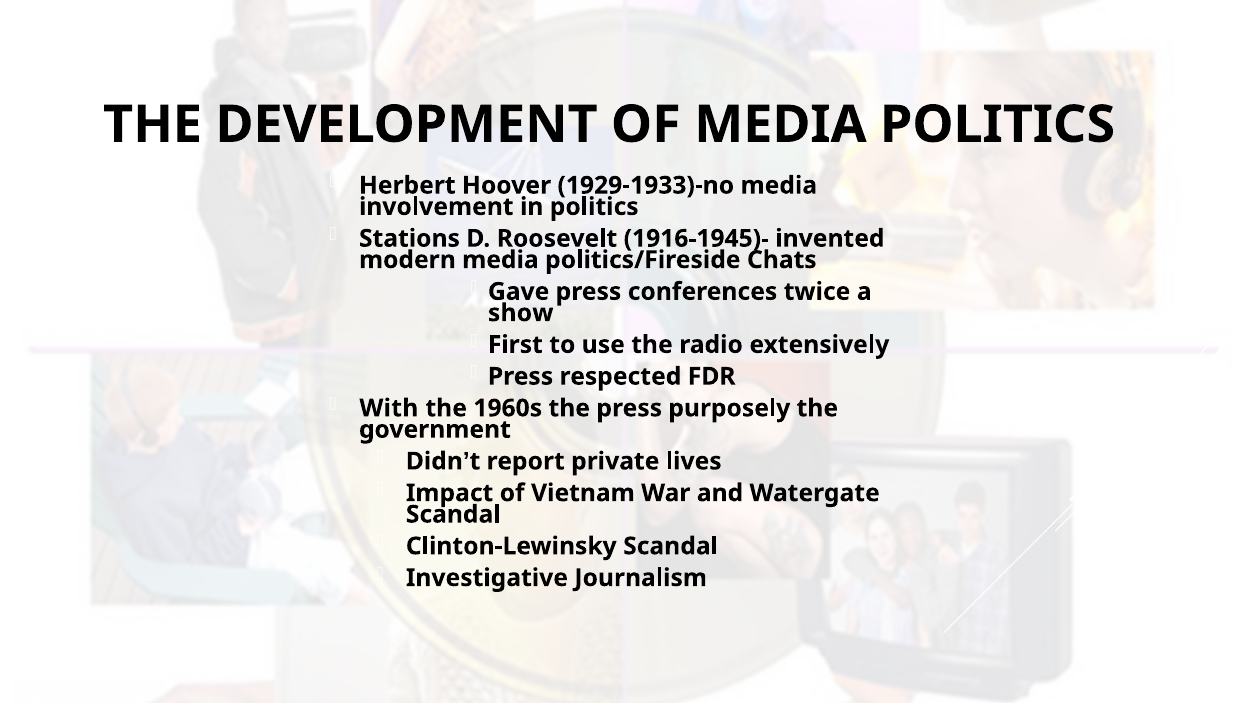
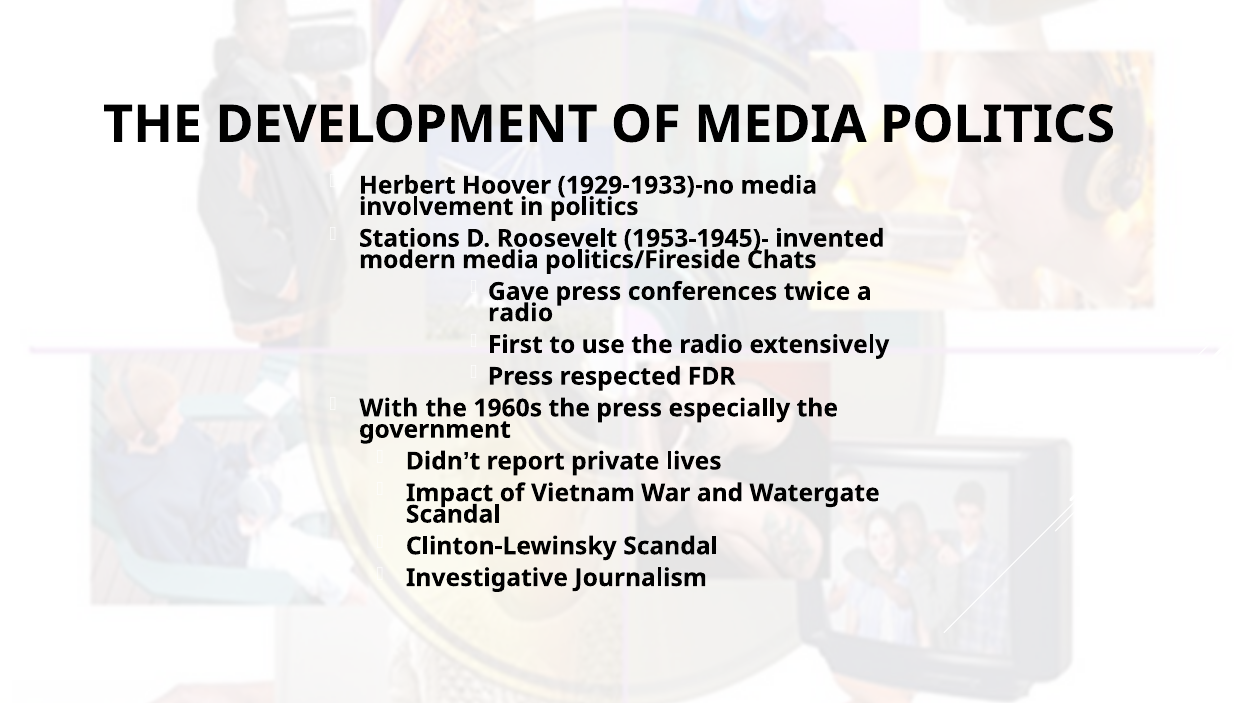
1916-1945)-: 1916-1945)- -> 1953-1945)- (696, 239)
show: show -> radio (521, 313)
purposely: purposely -> especially (729, 408)
